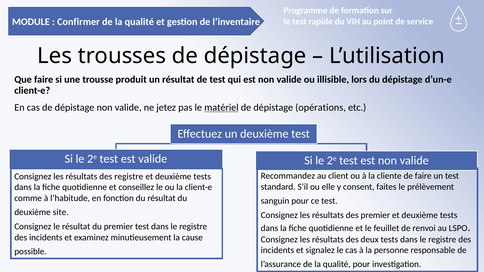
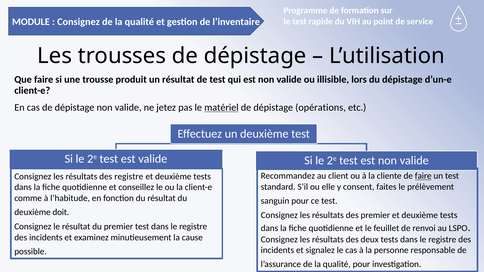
Confirmer: Confirmer -> Consignez (78, 22)
faire underline: none -> present (423, 176)
site: site -> doit (61, 212)
